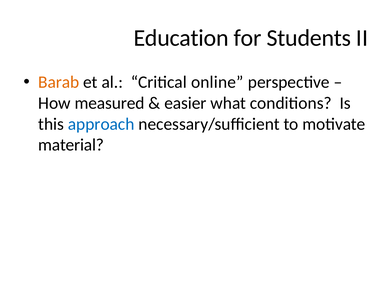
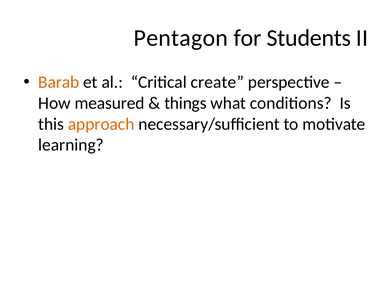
Education: Education -> Pentagon (181, 38)
online: online -> create (217, 82)
easier: easier -> things (185, 103)
approach colour: blue -> orange (101, 124)
material: material -> learning (71, 145)
